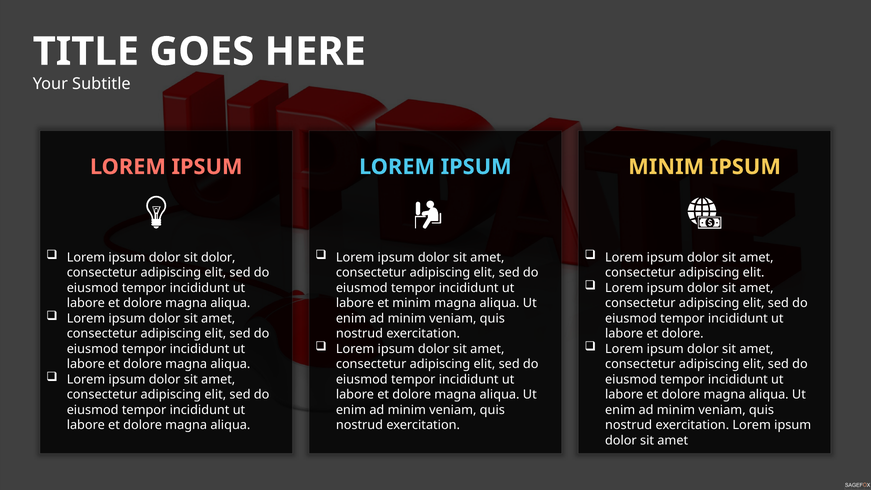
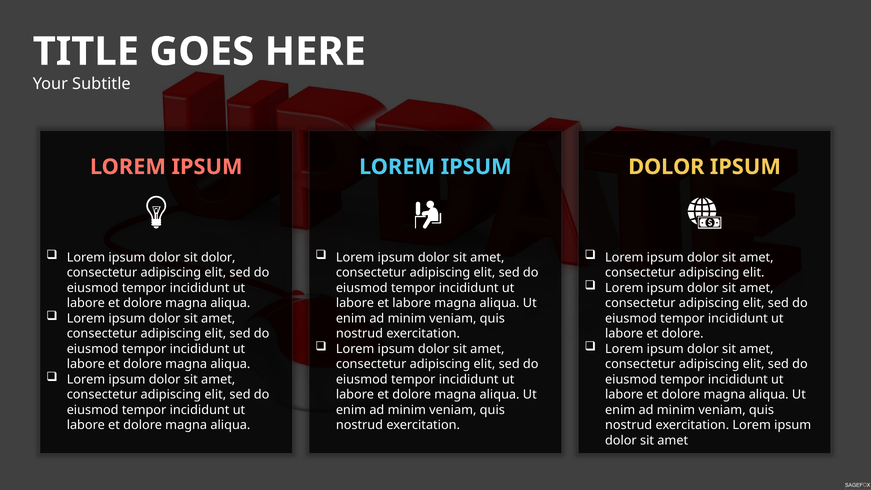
MINIM: MINIM -> DOLOR (666, 167)
et minim: minim -> labore (412, 303)
